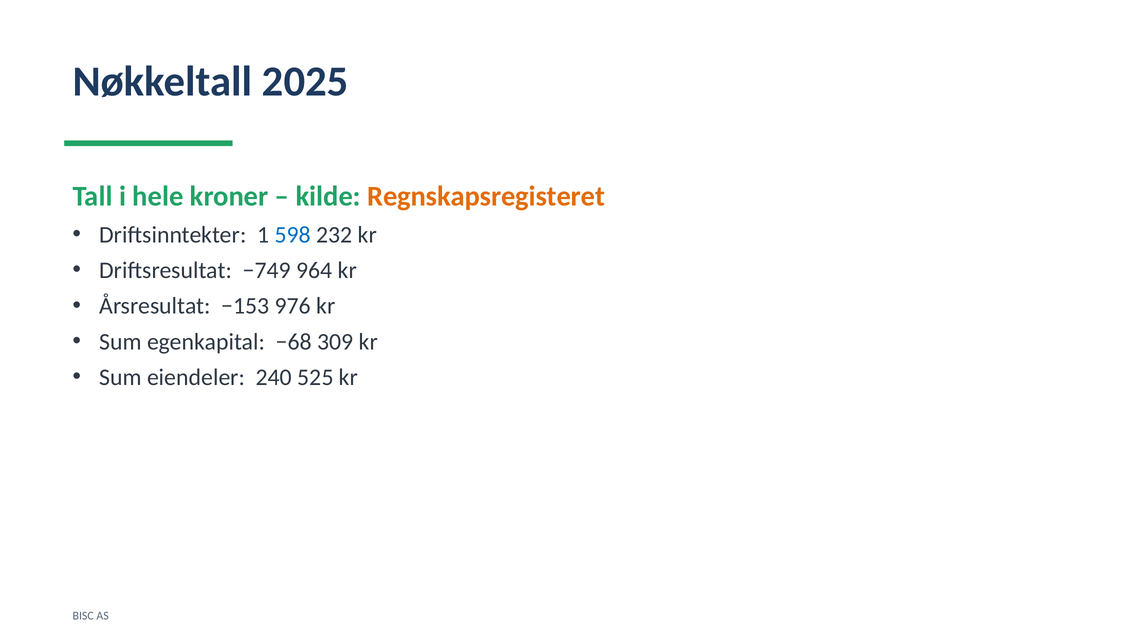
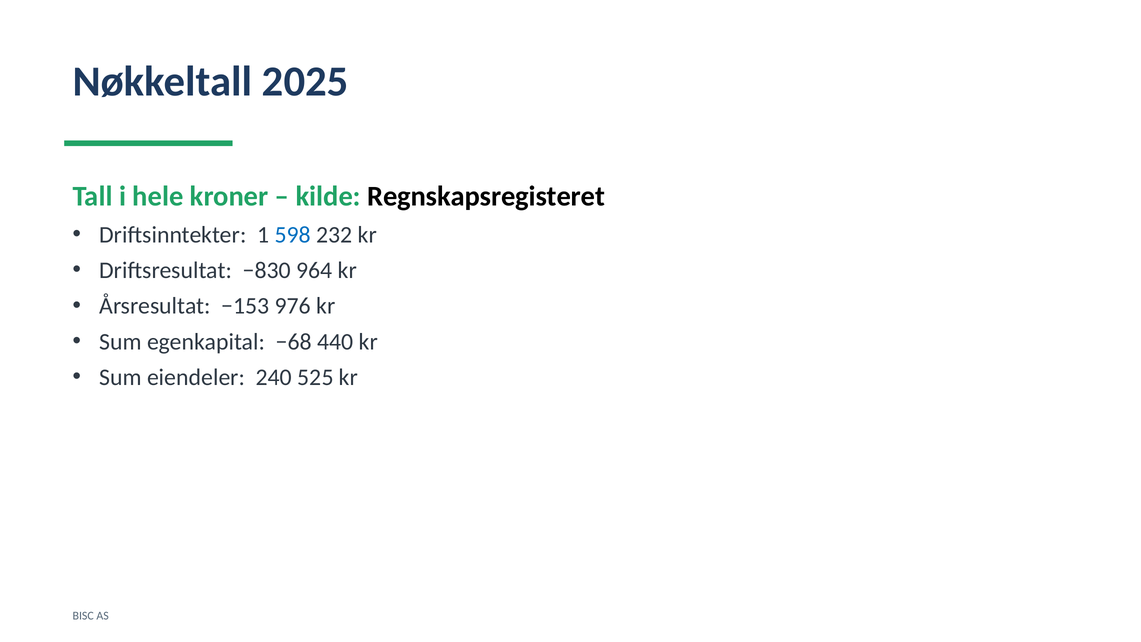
Regnskapsregisteret colour: orange -> black (486, 196)
−749: −749 -> −830 (267, 270)
309: 309 -> 440 (335, 342)
